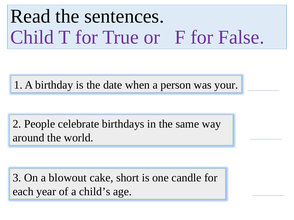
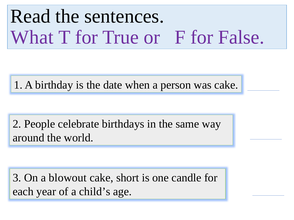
Child: Child -> What (32, 37)
was your: your -> cake (226, 85)
